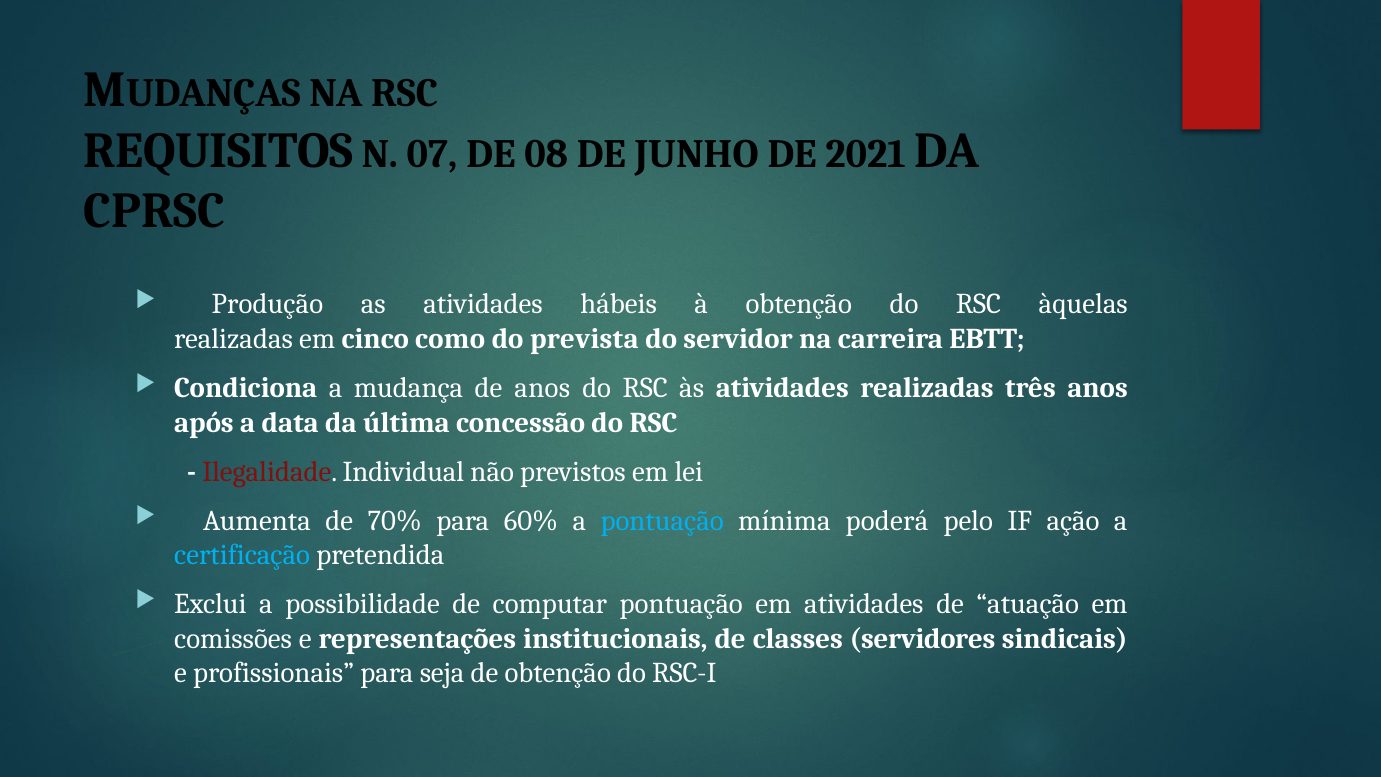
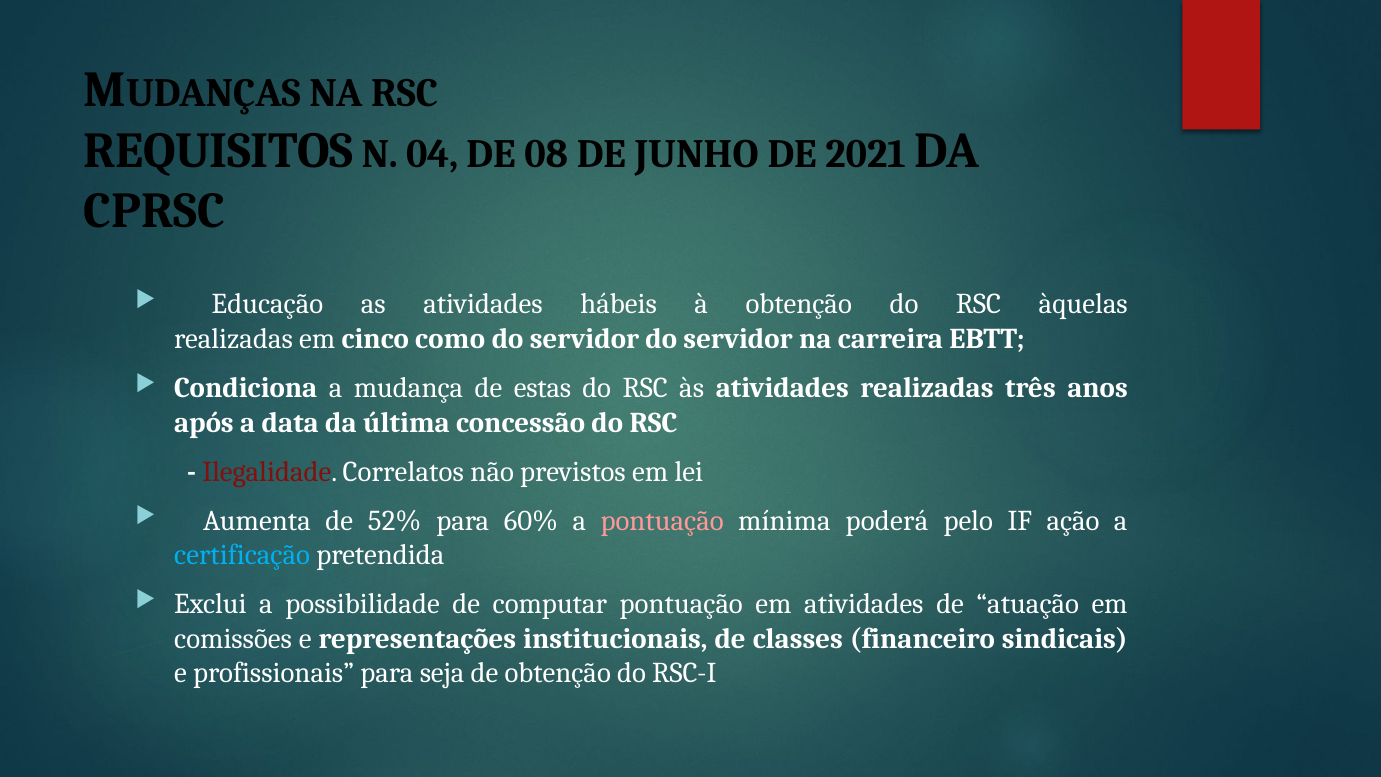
07: 07 -> 04 (432, 154)
Produção: Produção -> Educação (267, 304)
prevista: prevista -> servidor (585, 339)
de anos: anos -> estas (543, 388)
Individual: Individual -> Correlatos (403, 471)
70%: 70% -> 52% (395, 520)
pontuação colour: light blue -> pink (662, 520)
servidores: servidores -> financeiro (922, 639)
